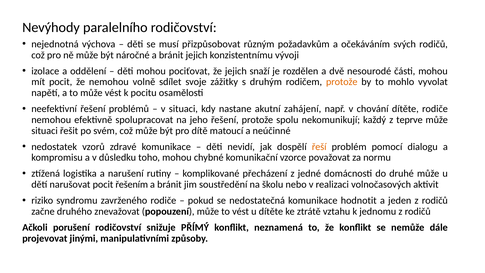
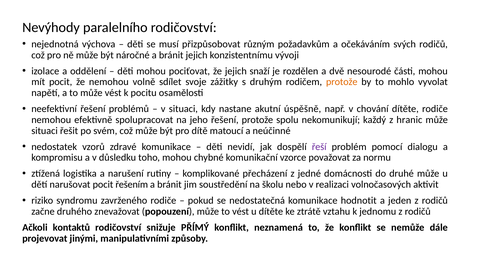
zahájení: zahájení -> úspěšně (303, 109)
teprve: teprve -> hranic (409, 120)
řeší colour: orange -> purple (319, 147)
porušení: porušení -> kontaktů (71, 227)
